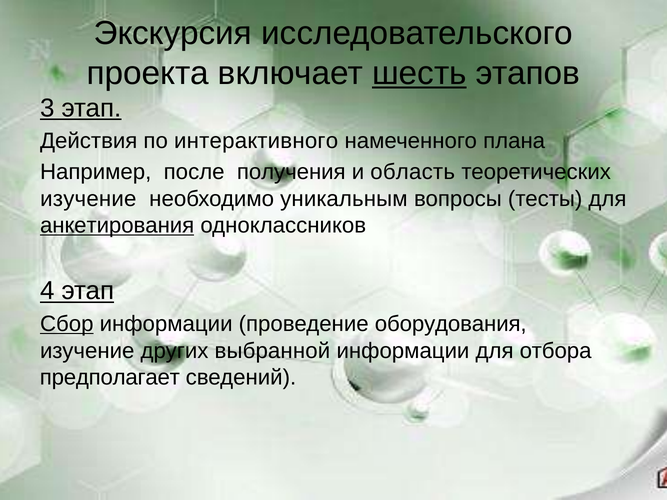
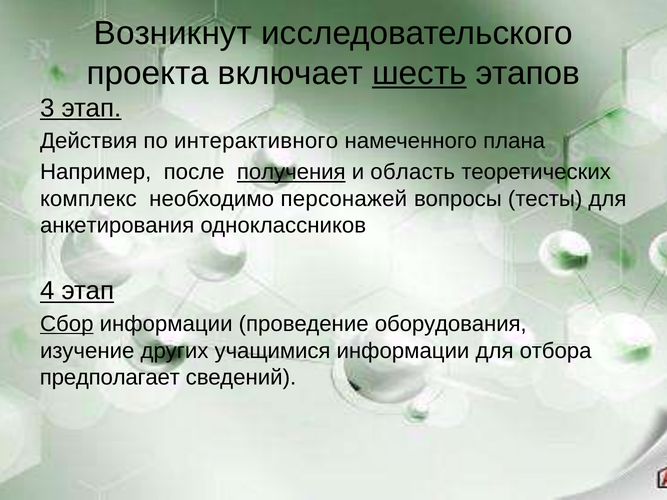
Экскурсия: Экскурсия -> Возникнут (173, 33)
получения underline: none -> present (291, 172)
изучение: изучение -> комплекс (88, 199)
уникальным: уникальным -> персонажей (344, 199)
анкетирования underline: present -> none (117, 226)
выбранной: выбранной -> учащимися (273, 351)
